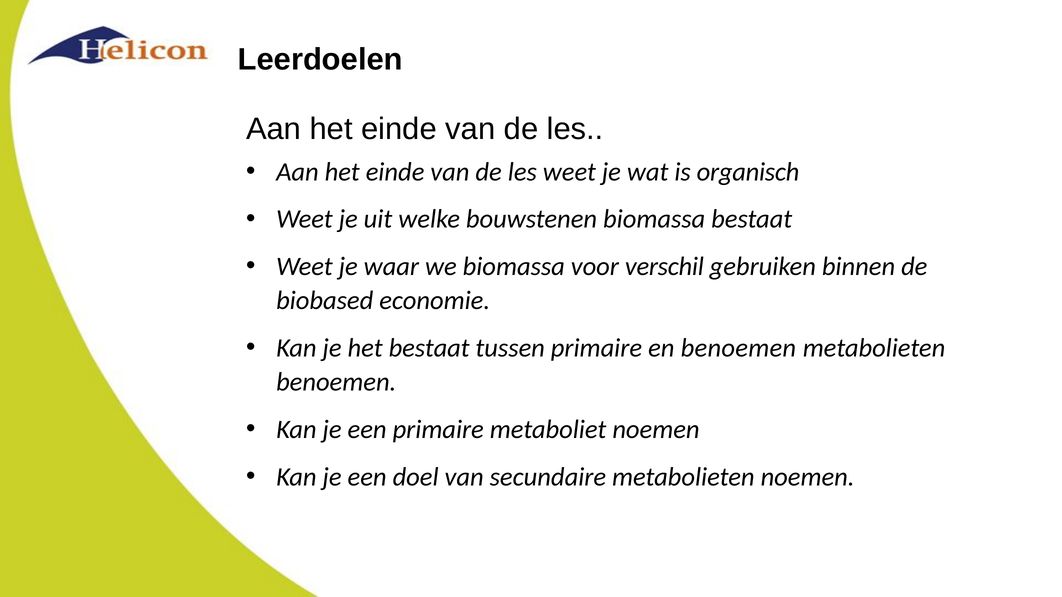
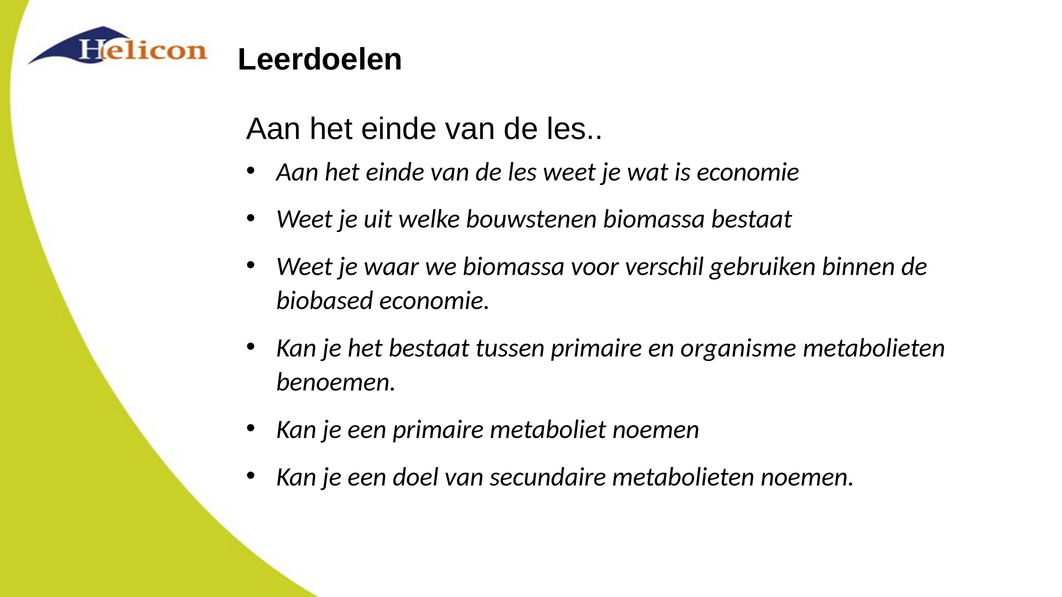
is organisch: organisch -> economie (748, 172)
en benoemen: benoemen -> organisme (738, 348)
